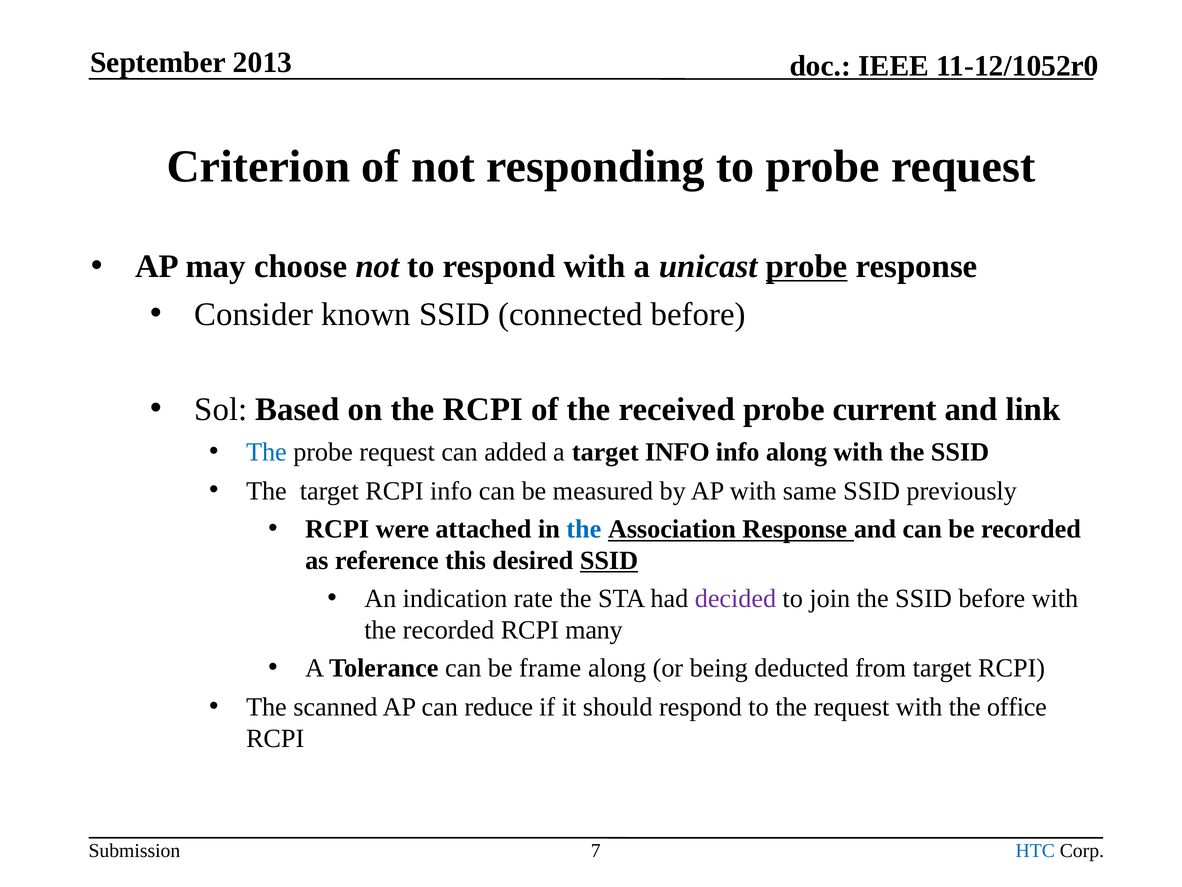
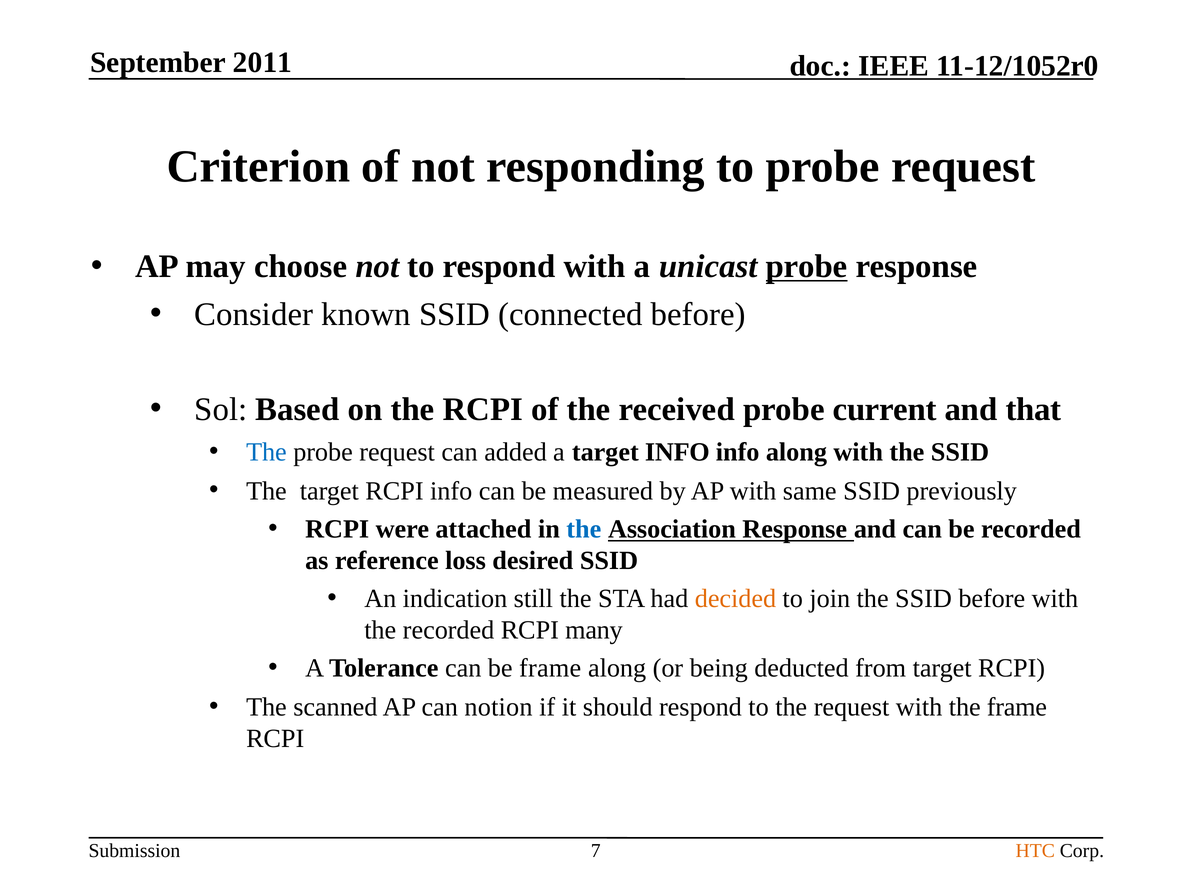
2013: 2013 -> 2011 (263, 63)
link: link -> that (1033, 409)
this: this -> loss (466, 560)
SSID underline: present -> none (609, 560)
rate: rate -> still (533, 598)
decided colour: purple -> orange (735, 598)
reduce: reduce -> notion (499, 707)
the office: office -> frame (1017, 707)
HTC colour: blue -> orange (1035, 850)
